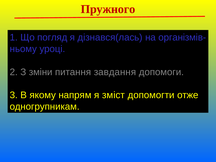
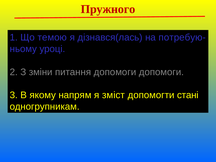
погляд: погляд -> темою (52, 37)
організмів-: організмів- -> потребую- (182, 37)
питання завдання: завдання -> допомоги (115, 72)
отже: отже -> стані (188, 95)
